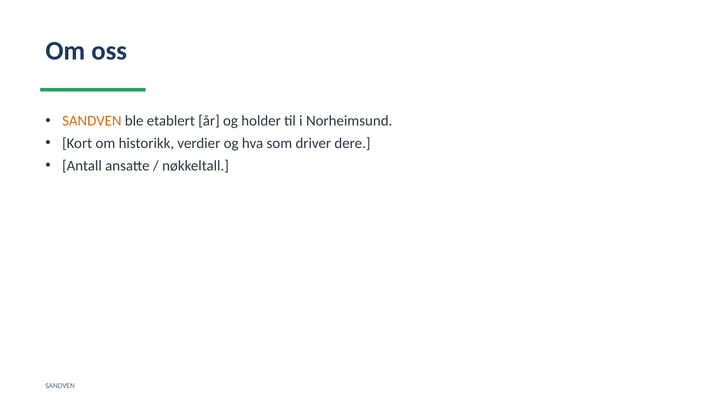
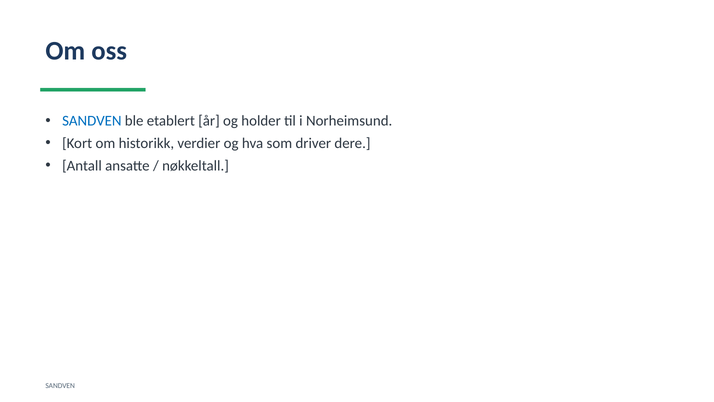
SANDVEN colour: orange -> blue (92, 121)
